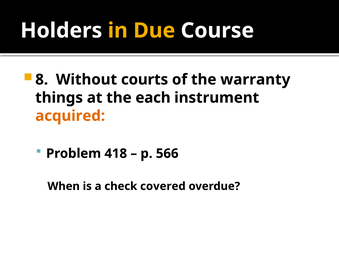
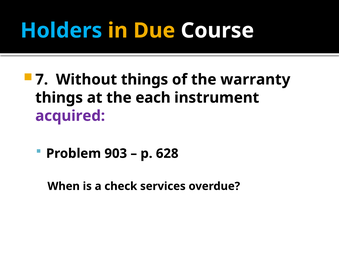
Holders colour: white -> light blue (61, 30)
8: 8 -> 7 (42, 79)
Without courts: courts -> things (145, 79)
acquired colour: orange -> purple (70, 116)
418: 418 -> 903 (116, 153)
566: 566 -> 628 (167, 153)
covered: covered -> services (163, 186)
